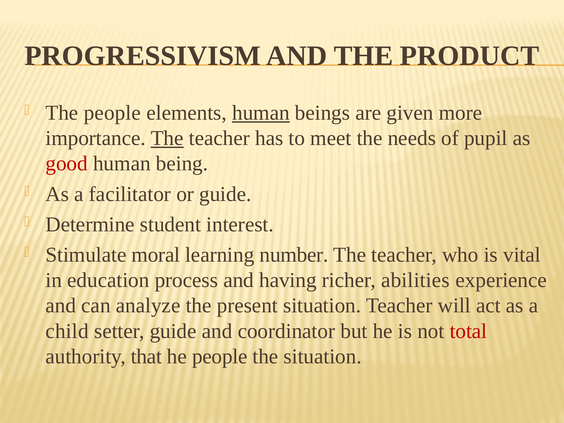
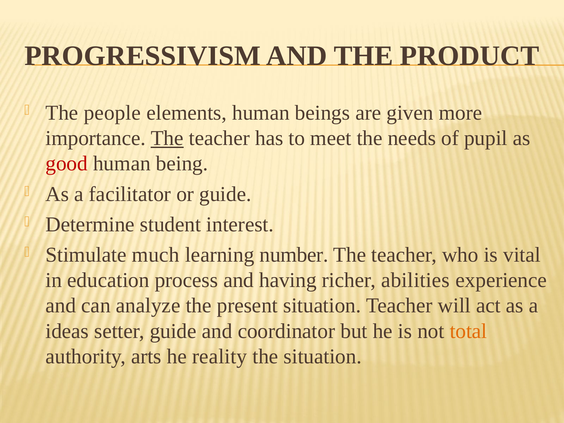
human underline: present -> none (261, 113)
moral: moral -> much (156, 255)
child: child -> ideas (67, 331)
total colour: red -> orange (468, 331)
that: that -> arts (146, 356)
he people: people -> reality (220, 356)
